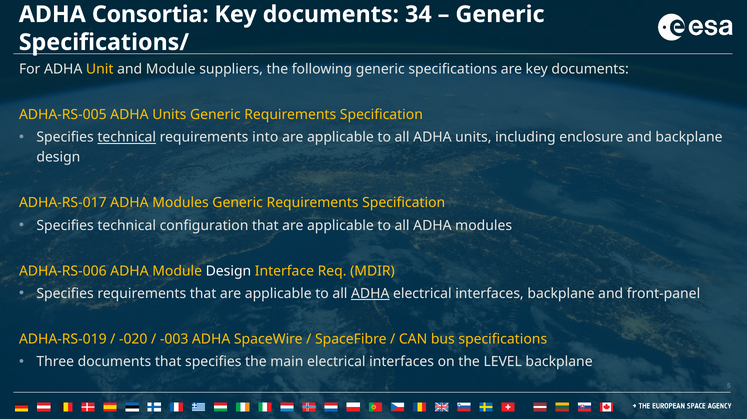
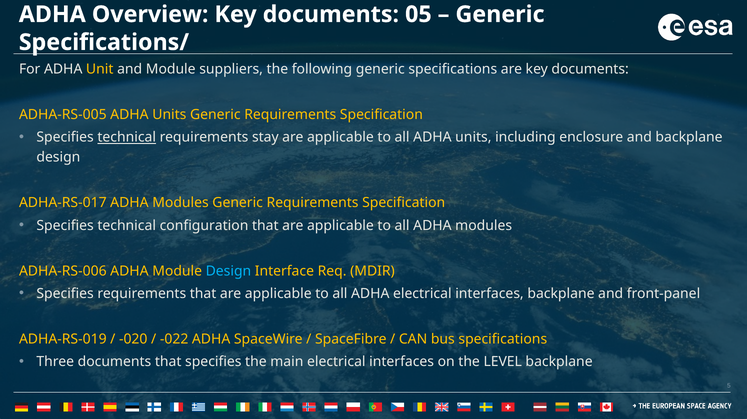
Consortia: Consortia -> Overview (150, 14)
34: 34 -> 05 (418, 14)
into: into -> stay (265, 137)
Design colour: white -> light blue (228, 271)
ADHA underline: present -> none (370, 294)
-003: -003 -> -022 (174, 339)
